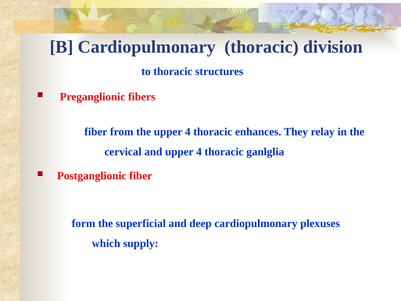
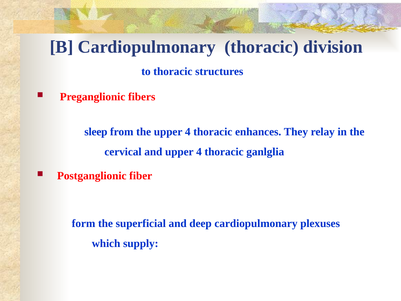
fiber: fiber -> sleep (96, 132)
